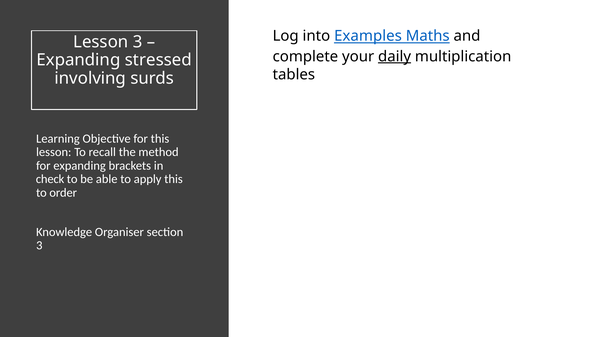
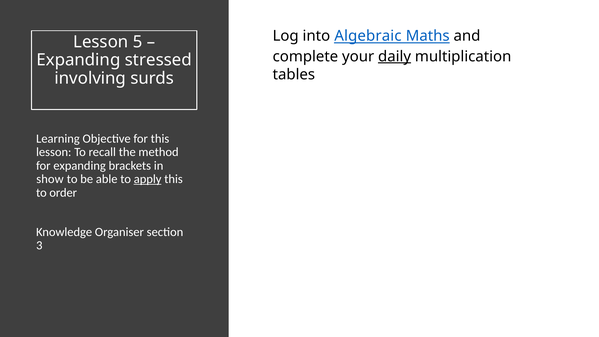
Examples: Examples -> Algebraic (368, 36)
Lesson 3: 3 -> 5 (138, 42)
check: check -> show (50, 179)
apply underline: none -> present (148, 179)
